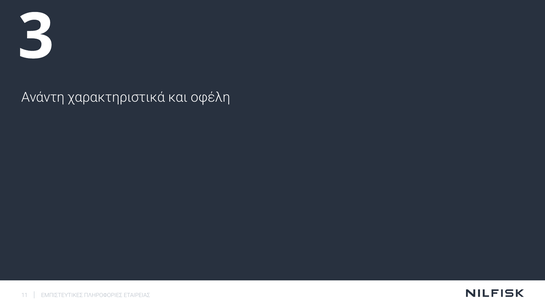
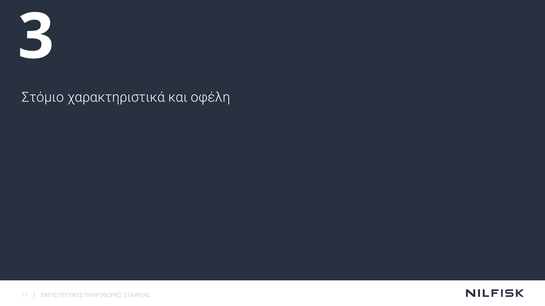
Ανάντη: Ανάντη -> Στόμιο (43, 98)
